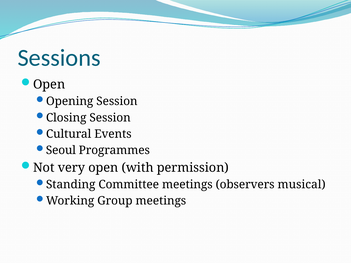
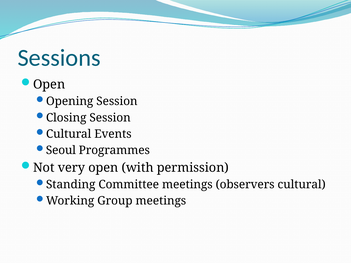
observers musical: musical -> cultural (302, 185)
